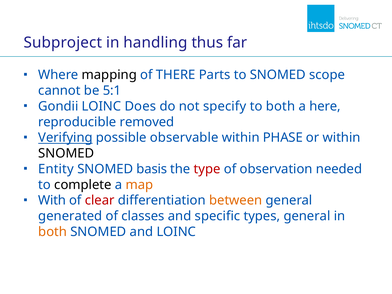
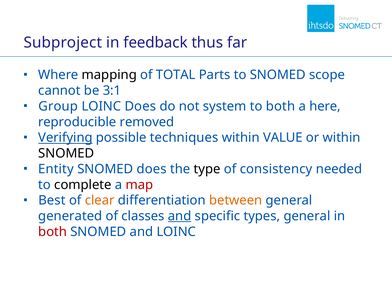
handling: handling -> feedback (156, 43)
THERE: THERE -> TOTAL (176, 75)
5:1: 5:1 -> 3:1 (112, 91)
Gondii: Gondii -> Group (58, 106)
specify: specify -> system (225, 106)
observable: observable -> techniques (184, 138)
PHASE: PHASE -> VALUE (283, 138)
SNOMED basis: basis -> does (152, 169)
type colour: red -> black (207, 169)
observation: observation -> consistency (276, 169)
map colour: orange -> red (139, 185)
With: With -> Best (52, 200)
clear colour: red -> orange (100, 200)
and underline: none -> present (180, 216)
both colour: orange -> red (53, 232)
